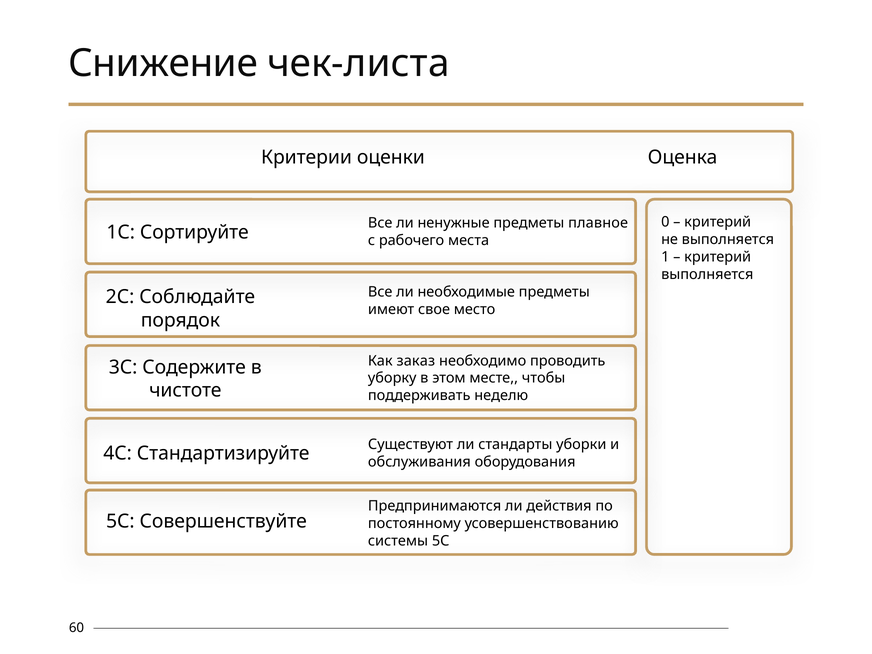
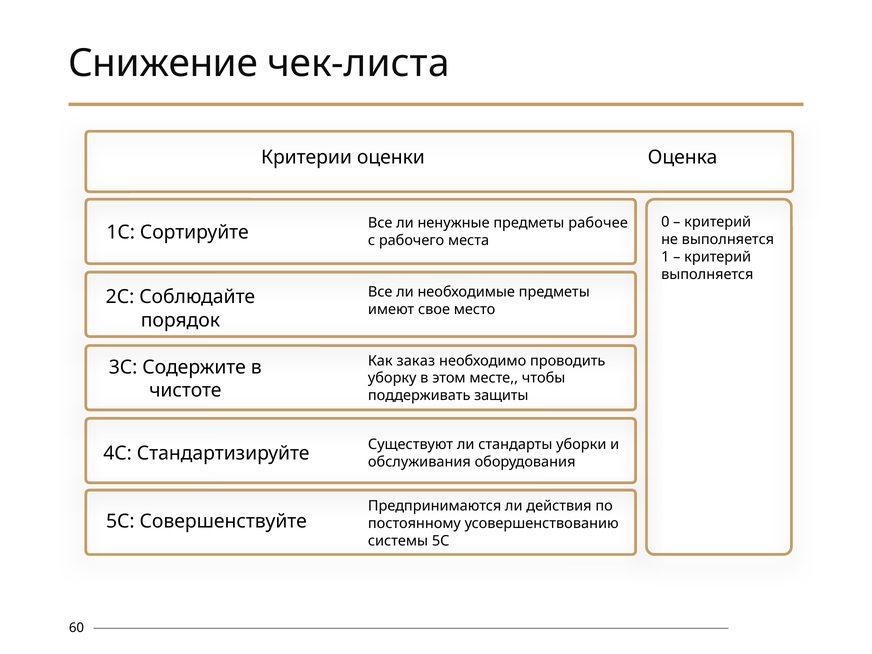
плавное: плавное -> рабочее (598, 223)
неделю: неделю -> защиты (501, 396)
